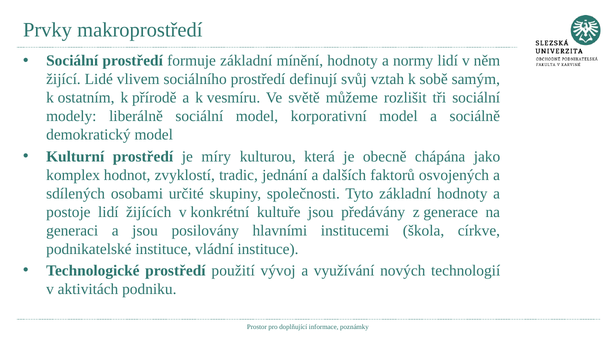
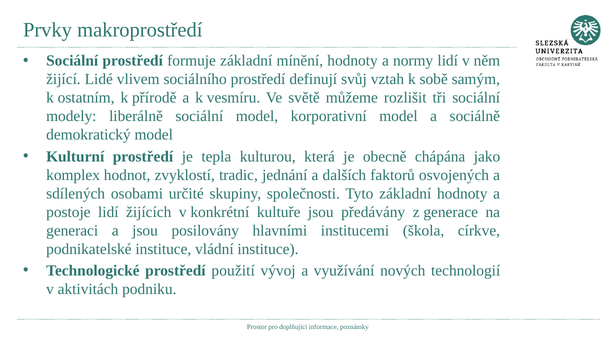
míry: míry -> tepla (216, 156)
